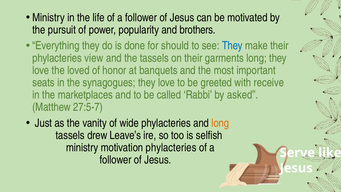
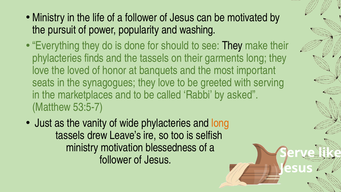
brothers: brothers -> washing (198, 30)
They colour: blue -> black (232, 46)
view: view -> finds (94, 58)
receive: receive -> serving (269, 83)
27:5-7: 27:5-7 -> 53:5-7 (88, 107)
motivation phylacteries: phylacteries -> blessedness (171, 148)
